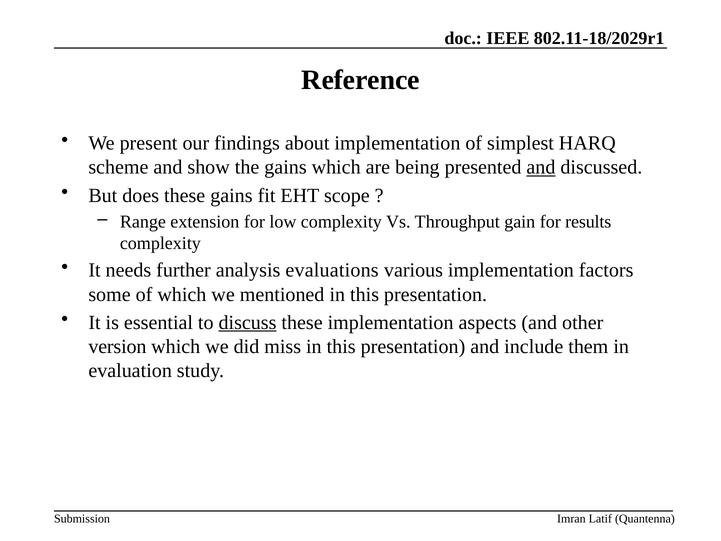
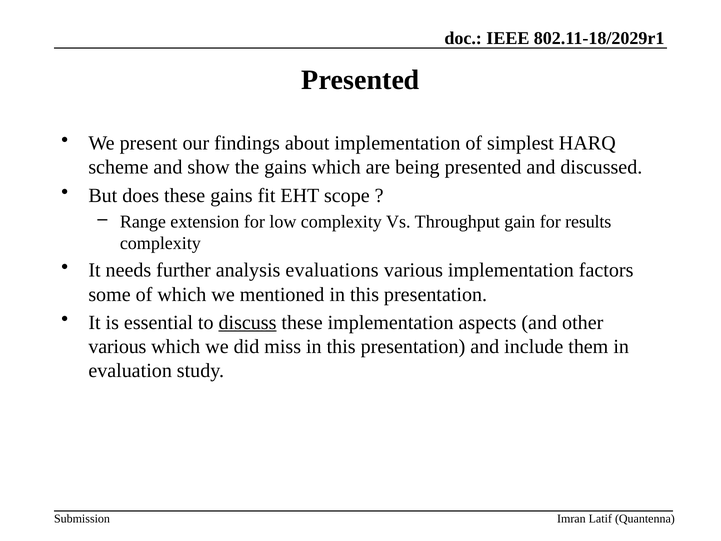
Reference: Reference -> Presented (361, 80)
and underline: present -> none (541, 167)
version: version -> various (117, 346)
